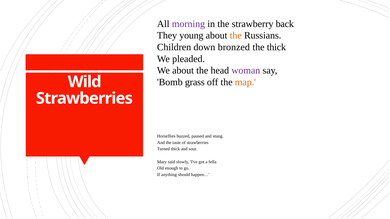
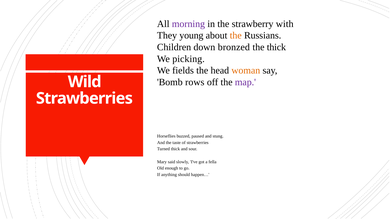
back: back -> with (285, 24)
pleaded: pleaded -> picking (189, 59)
We about: about -> fields (183, 71)
woman colour: purple -> orange (246, 71)
grass: grass -> rows (195, 82)
map colour: orange -> purple (245, 82)
